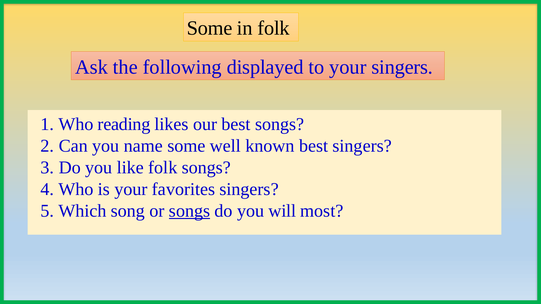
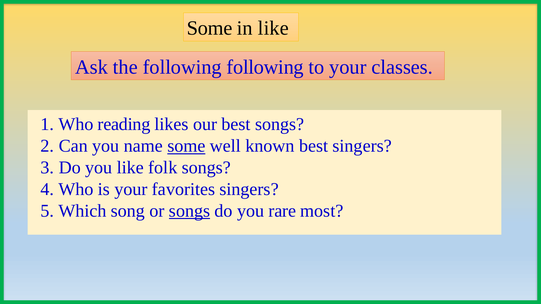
in folk: folk -> like (273, 28)
following displayed: displayed -> following (265, 67)
your singers: singers -> classes (402, 67)
some underline: none -> present (186, 146)
will: will -> rare (282, 211)
